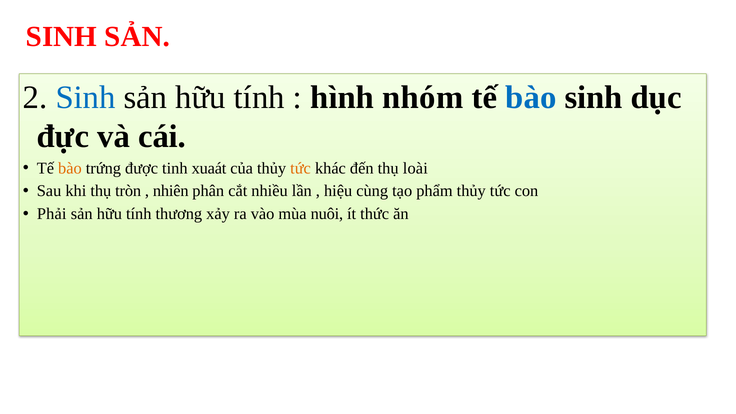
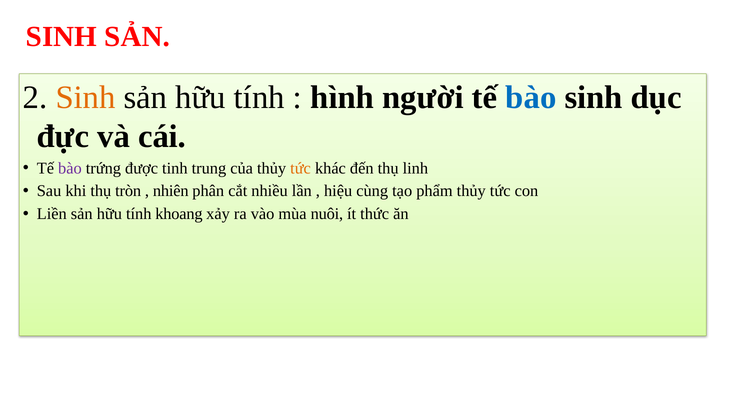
Sinh colour: blue -> orange (86, 97)
nhóm: nhóm -> người (423, 97)
bào colour: orange -> purple (70, 168)
xuaát: xuaát -> trung (209, 168)
loài: loài -> linh (415, 168)
Phải: Phải -> Liền (52, 214)
thương: thương -> khoang (179, 214)
